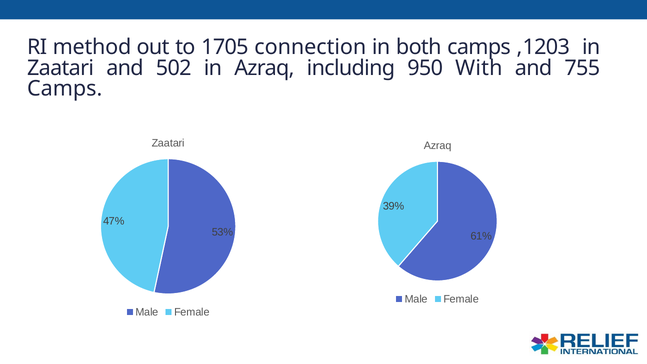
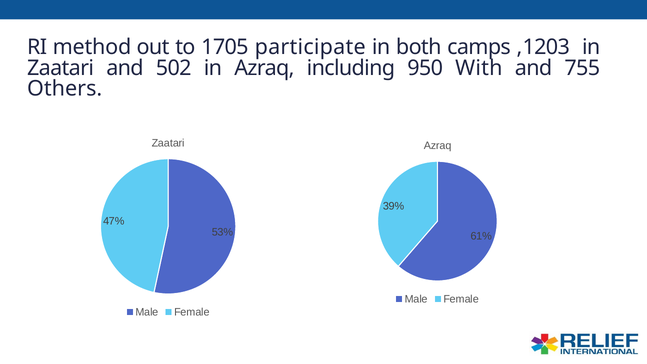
connection: connection -> participate (310, 47)
Camps: Camps -> Others (65, 89)
